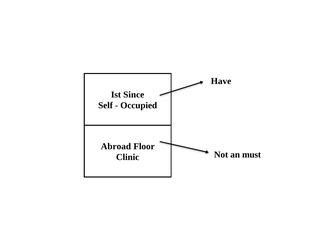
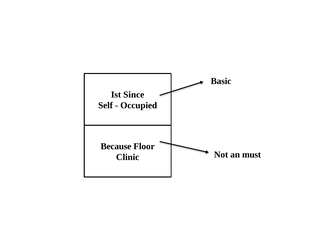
Have: Have -> Basic (221, 81)
Abroad: Abroad -> Because (116, 146)
